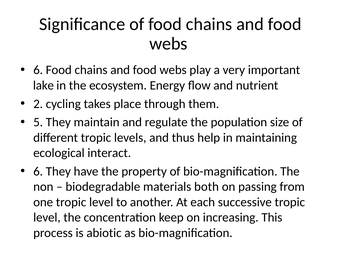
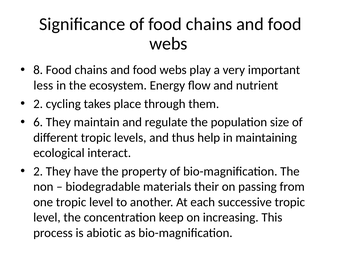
6: 6 -> 8 (38, 70)
lake: lake -> less (43, 85)
5: 5 -> 6 (38, 122)
6: 6 -> 2 (38, 171)
both: both -> their (207, 187)
